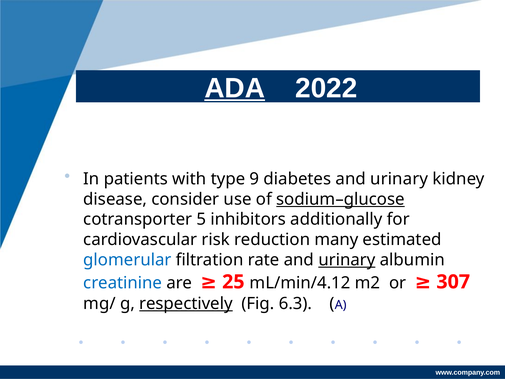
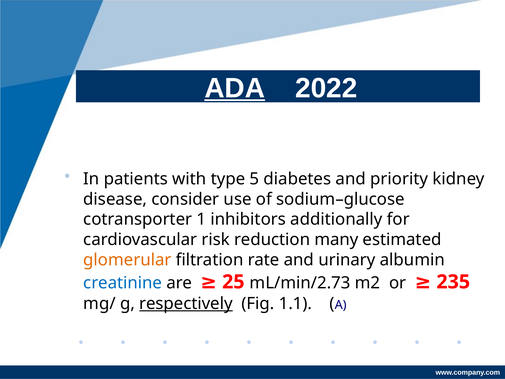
9: 9 -> 5 (254, 179)
diabetes and urinary: urinary -> priority (399, 179)
sodium–glucose underline: present -> none (340, 199)
5: 5 -> 1 (201, 219)
glomerular colour: blue -> orange (127, 260)
urinary underline: present -> none (347, 260)
mL/min/4.12: mL/min/4.12 -> mL/min/2.73 (300, 283)
307: 307 -> 235 (453, 282)
6.3: 6.3 -> 1.1 (295, 303)
